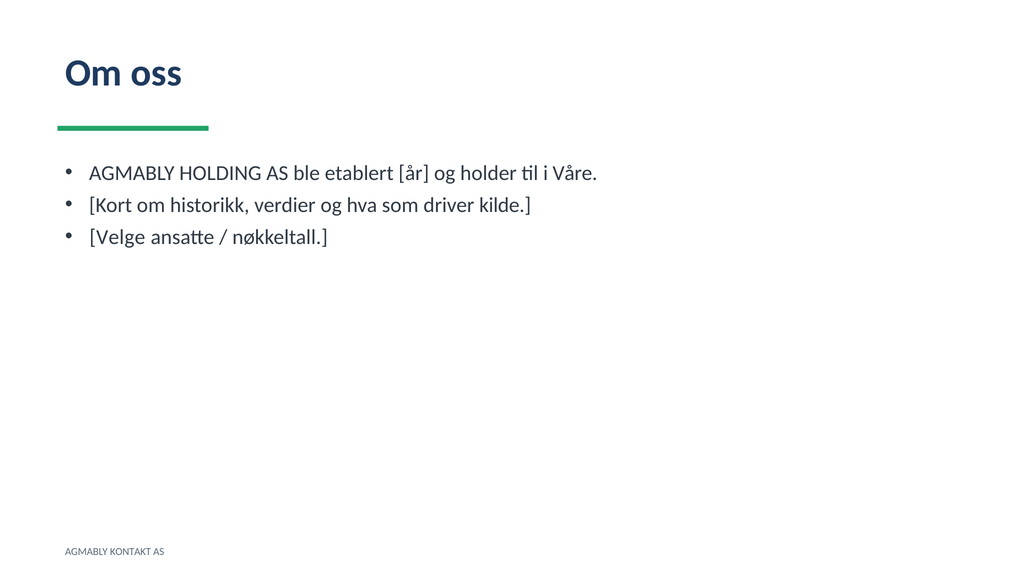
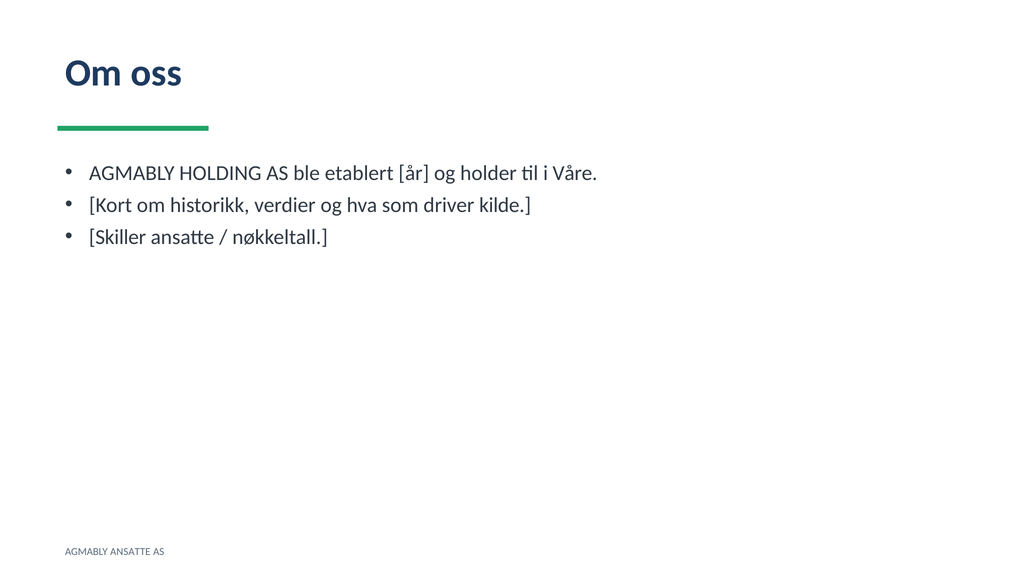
Velge: Velge -> Skiller (118, 237)
AGMABLY KONTAKT: KONTAKT -> ANSATTE (130, 552)
